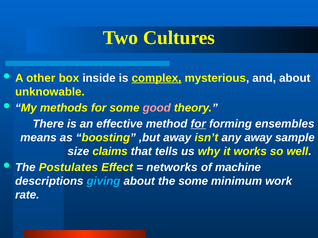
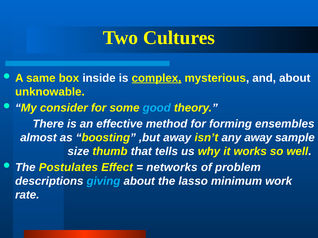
other: other -> same (41, 78)
methods: methods -> consider (64, 108)
good colour: pink -> light blue (157, 108)
for underline: present -> none (198, 124)
means: means -> almost (38, 138)
claims: claims -> thumb (110, 152)
machine: machine -> problem (238, 168)
the some: some -> lasso (193, 181)
